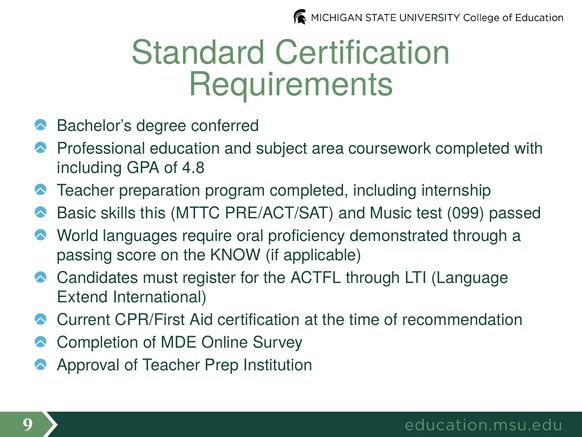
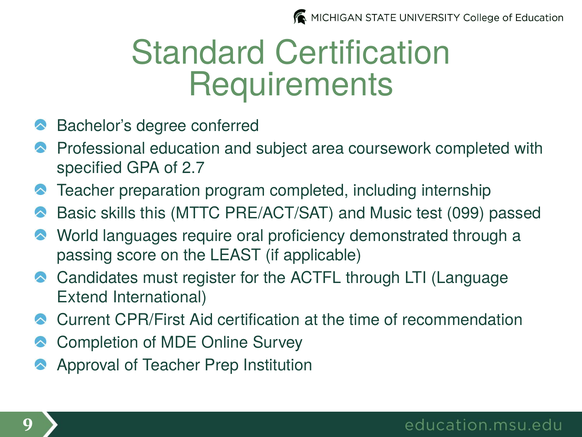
including: including -> specified (89, 168)
4.8: 4.8 -> 2.7 (194, 168)
KNOW: KNOW -> LEAST (236, 255)
